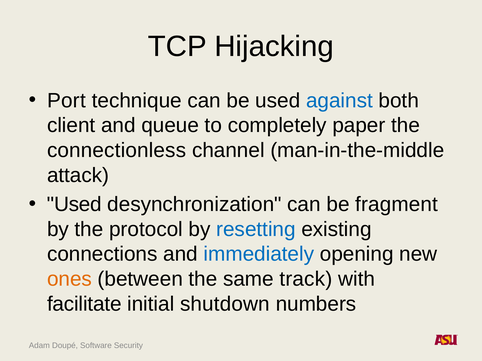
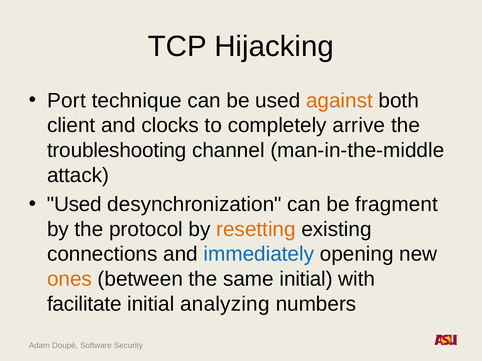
against colour: blue -> orange (339, 101)
queue: queue -> clocks (170, 126)
paper: paper -> arrive (359, 126)
connectionless: connectionless -> troubleshooting (117, 151)
resetting colour: blue -> orange (256, 230)
same track: track -> initial (306, 279)
shutdown: shutdown -> analyzing (225, 304)
